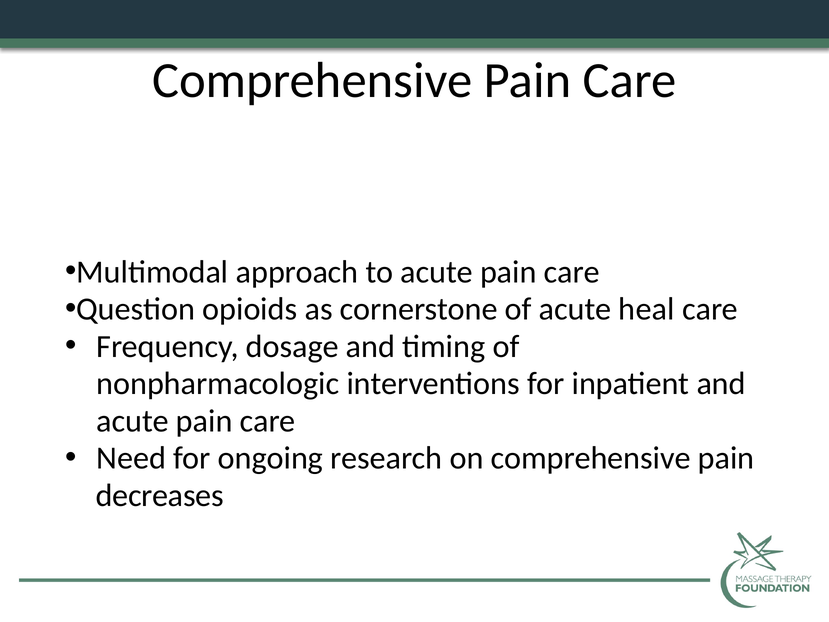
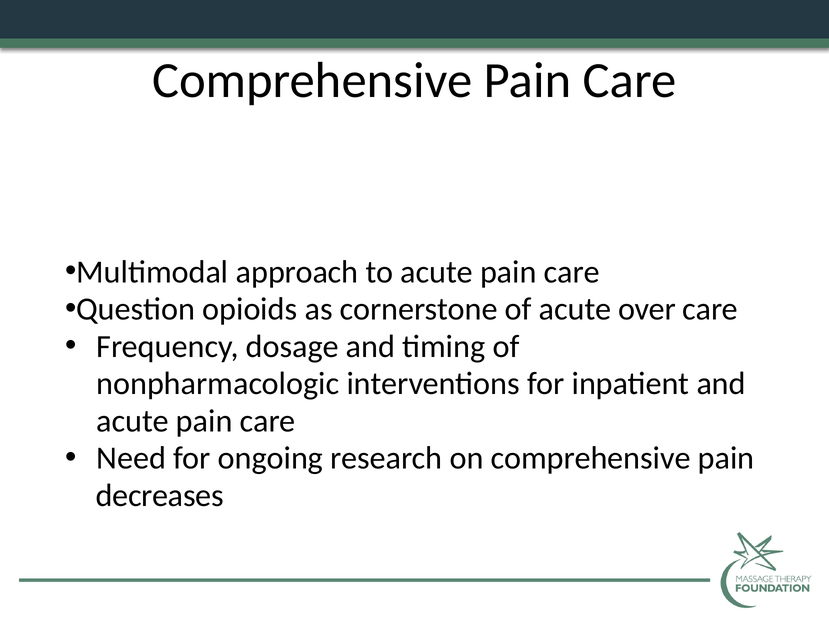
heal: heal -> over (647, 309)
